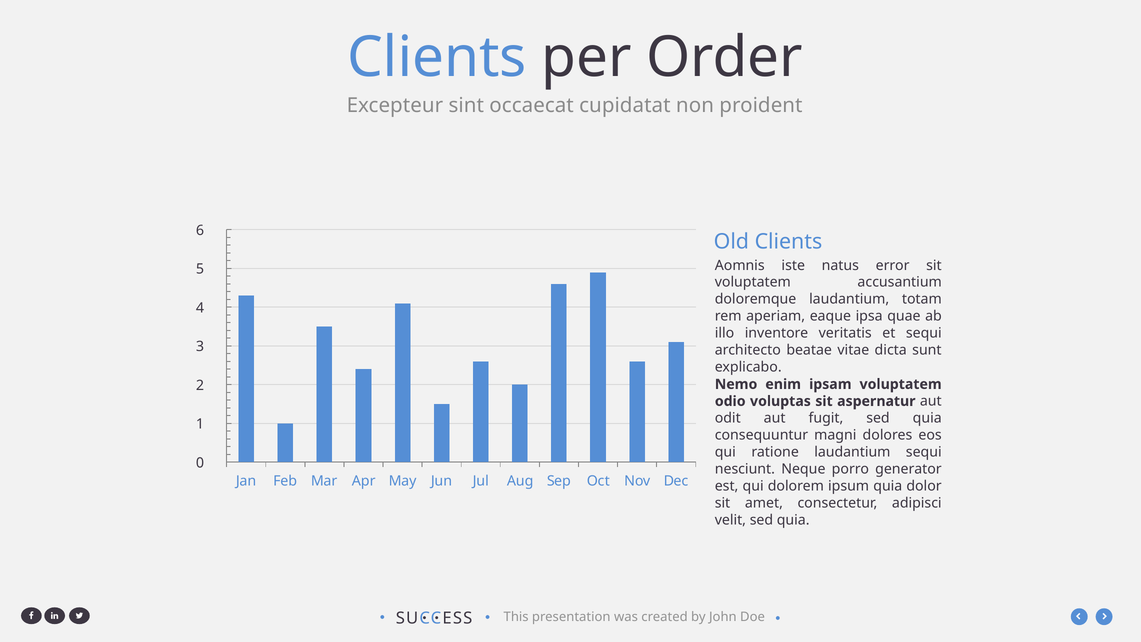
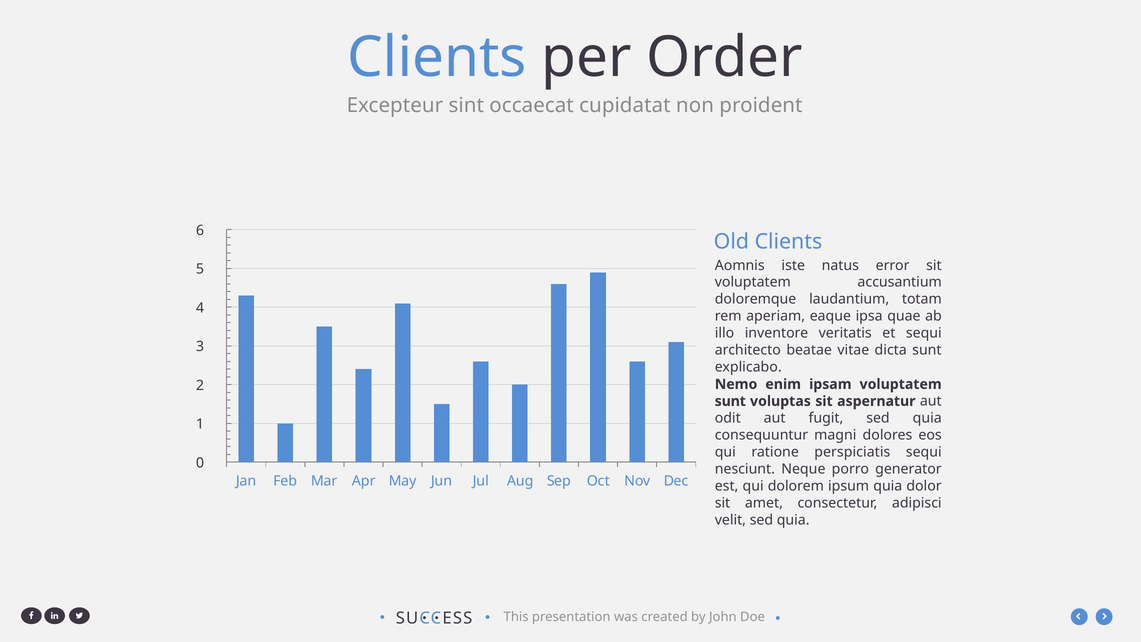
odio: odio -> sunt (730, 401)
ratione laudantium: laudantium -> perspiciatis (852, 452)
